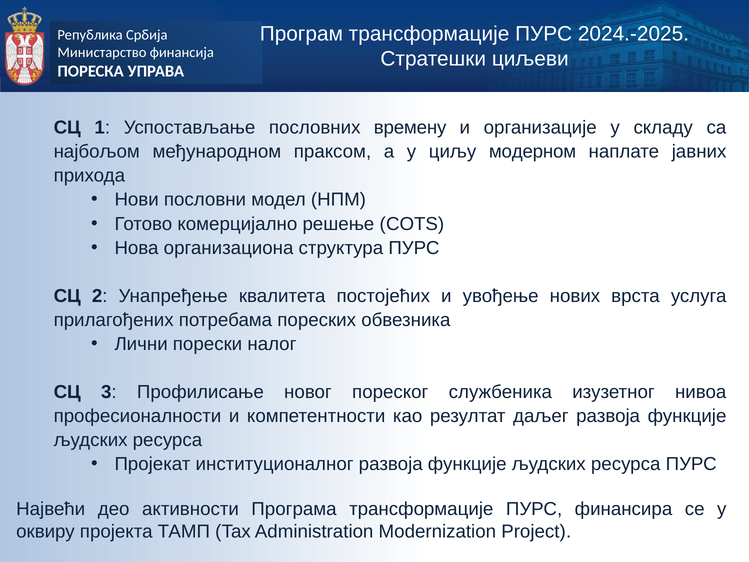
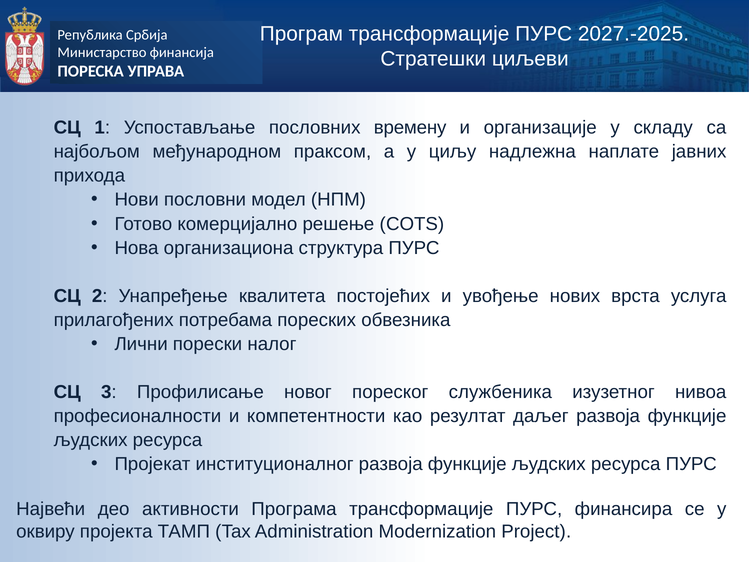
2024.-2025: 2024.-2025 -> 2027.-2025 (633, 34)
модерном: модерном -> надлежна (532, 152)
